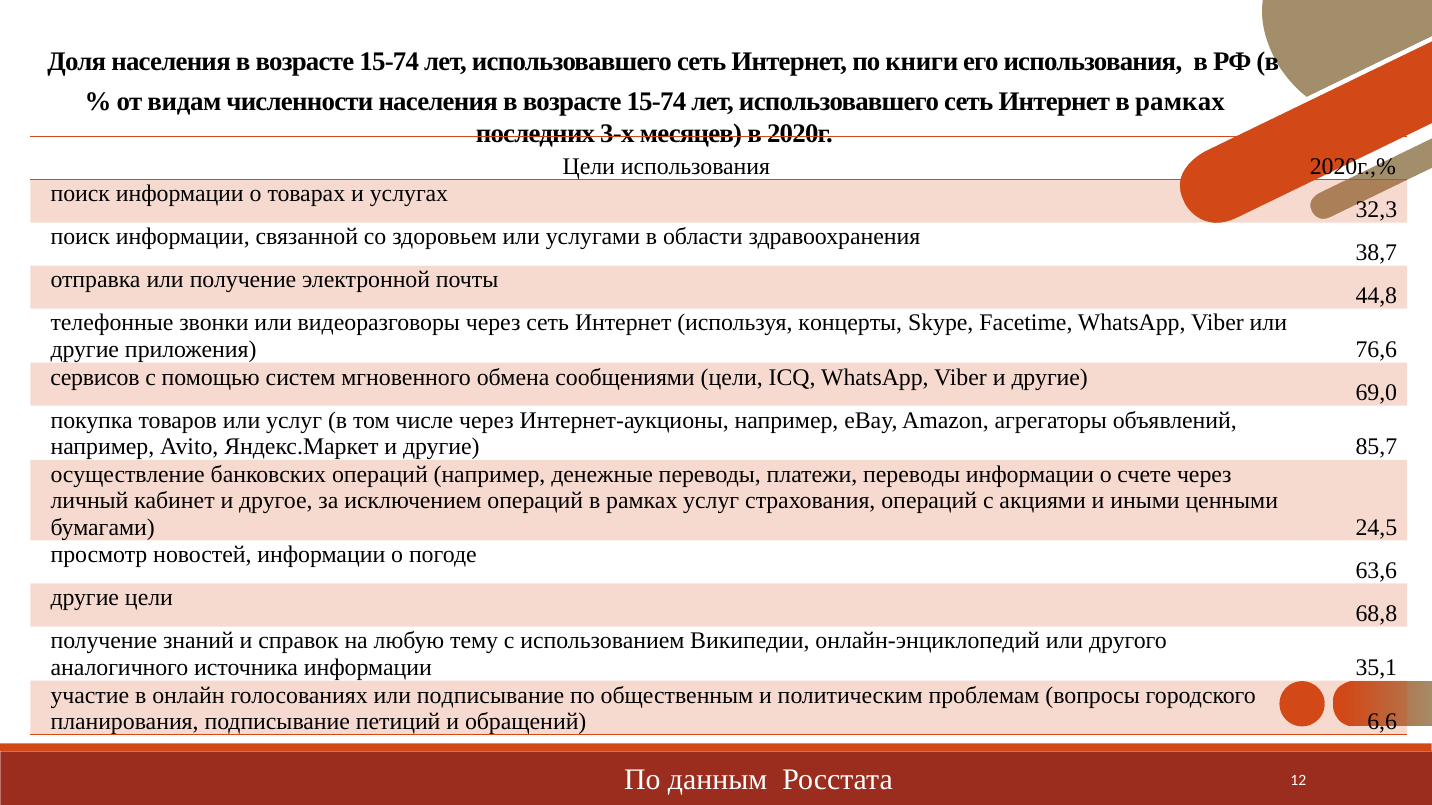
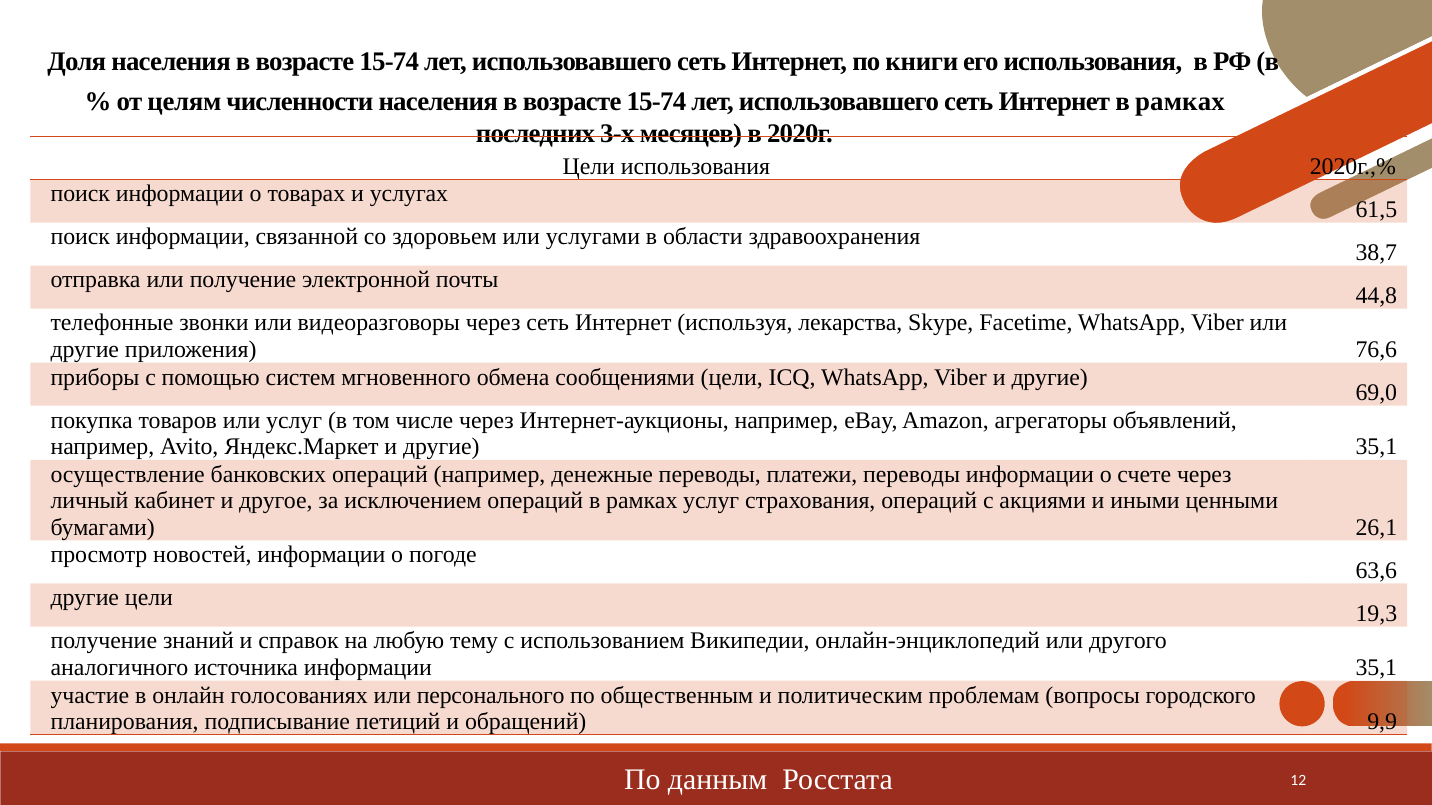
видам: видам -> целям (184, 102)
32,3: 32,3 -> 61,5 (1376, 210)
концерты: концерты -> лекарства (850, 323)
сервисов: сервисов -> приборы (95, 377)
другие 85,7: 85,7 -> 35,1 (1376, 447)
24,5: 24,5 -> 26,1 (1376, 528)
68,8: 68,8 -> 19,3 (1376, 614)
или подписывание: подписывание -> персонального (491, 696)
6,6: 6,6 -> 9,9 (1382, 722)
